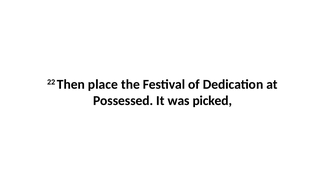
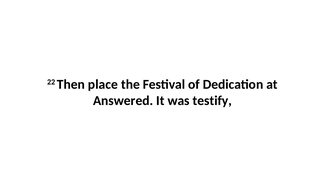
Possessed: Possessed -> Answered (123, 100)
picked: picked -> testify (212, 100)
